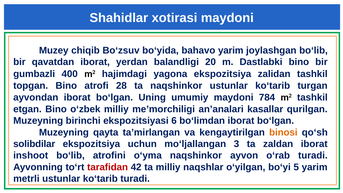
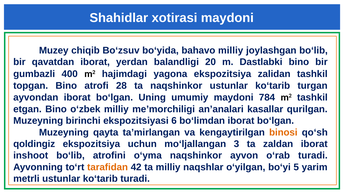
bahavo yarim: yarim -> milliy (231, 50)
solibdilar: solibdilar -> qoldingiz (34, 144)
tarafidan colour: red -> orange (108, 167)
